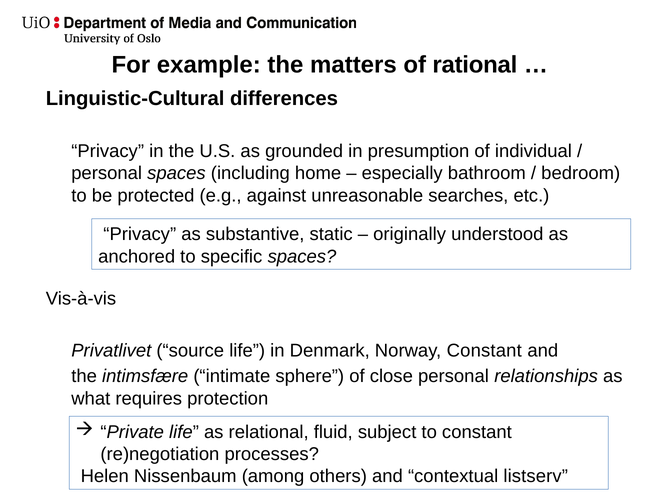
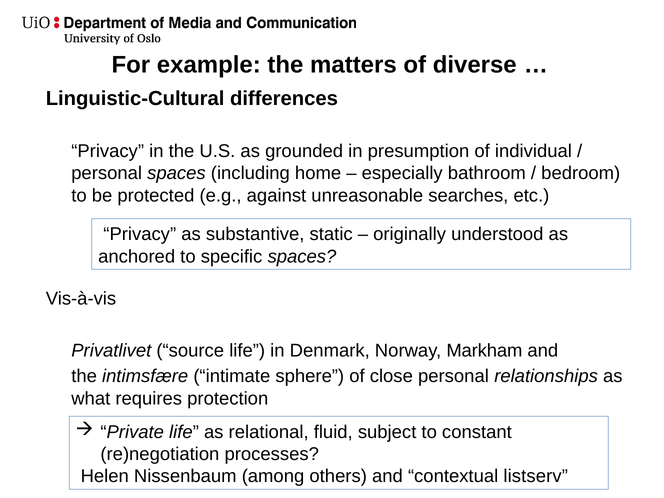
rational: rational -> diverse (475, 65)
Norway Constant: Constant -> Markham (484, 350)
